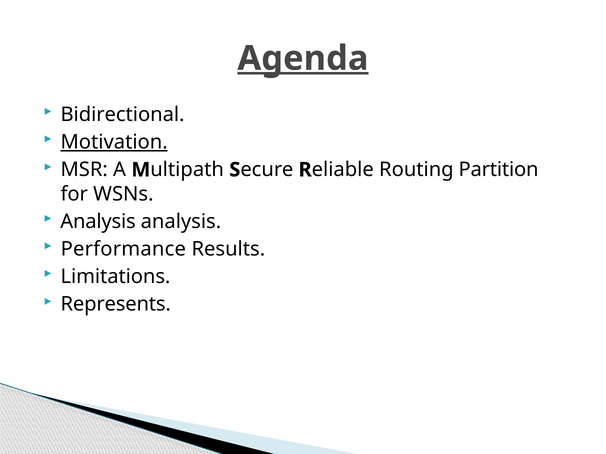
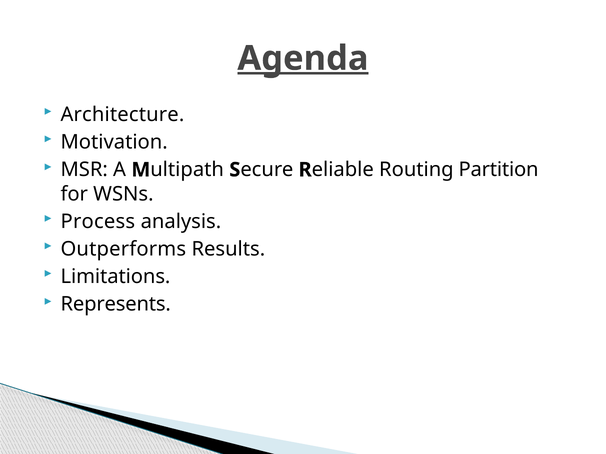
Bidirectional: Bidirectional -> Architecture (122, 115)
Motivation underline: present -> none (114, 142)
Analysis: Analysis -> Process (98, 222)
Performance: Performance -> Outperforms (123, 249)
